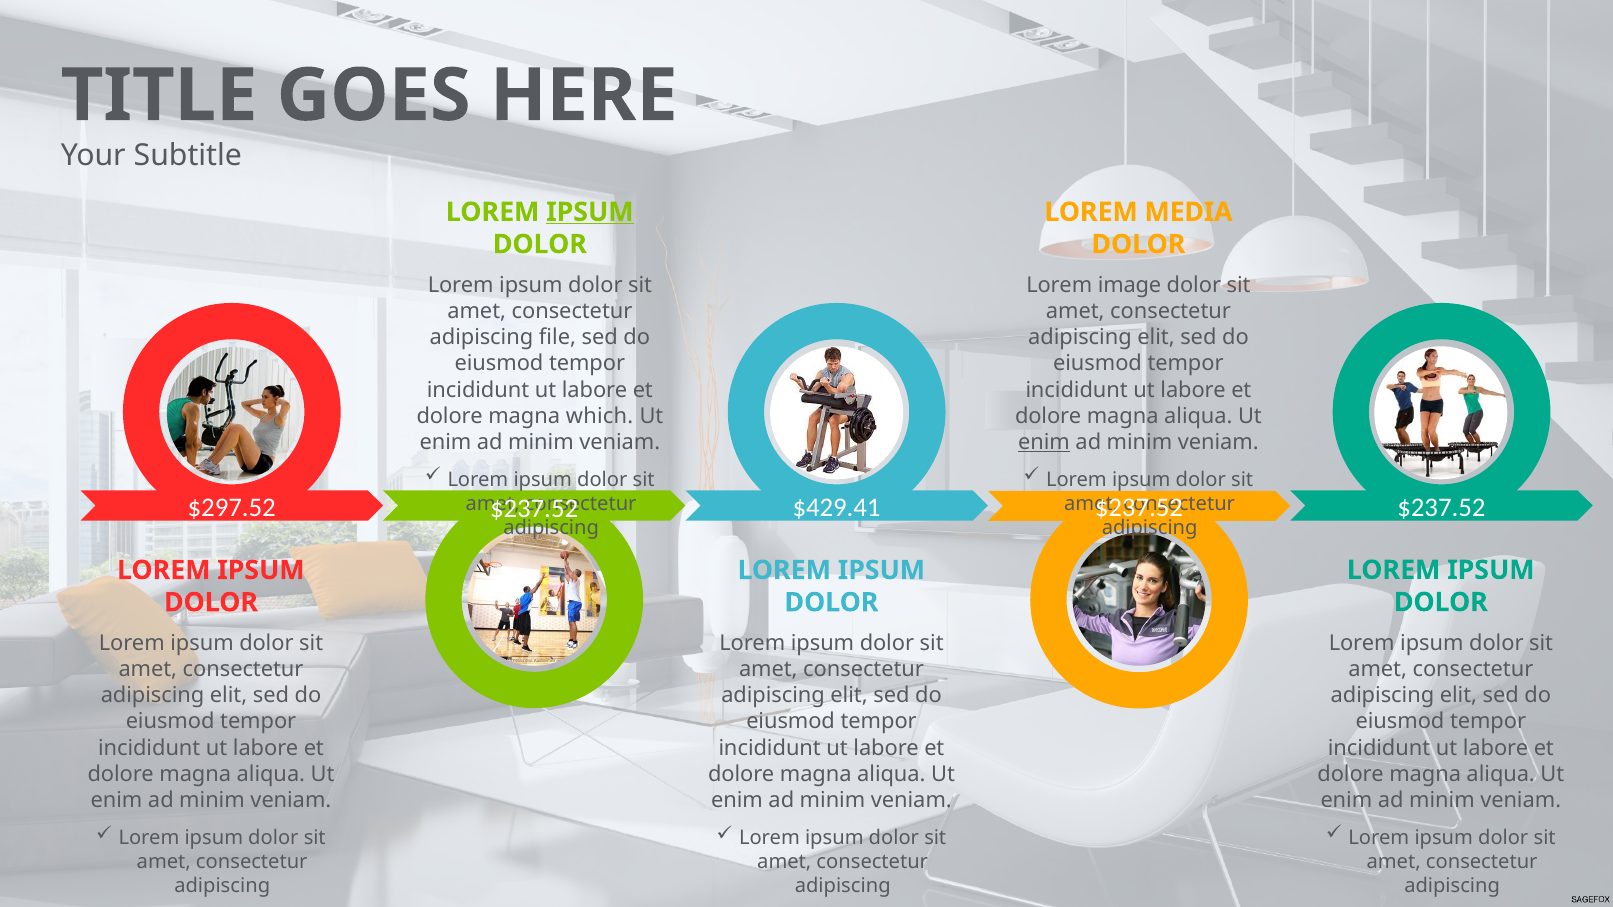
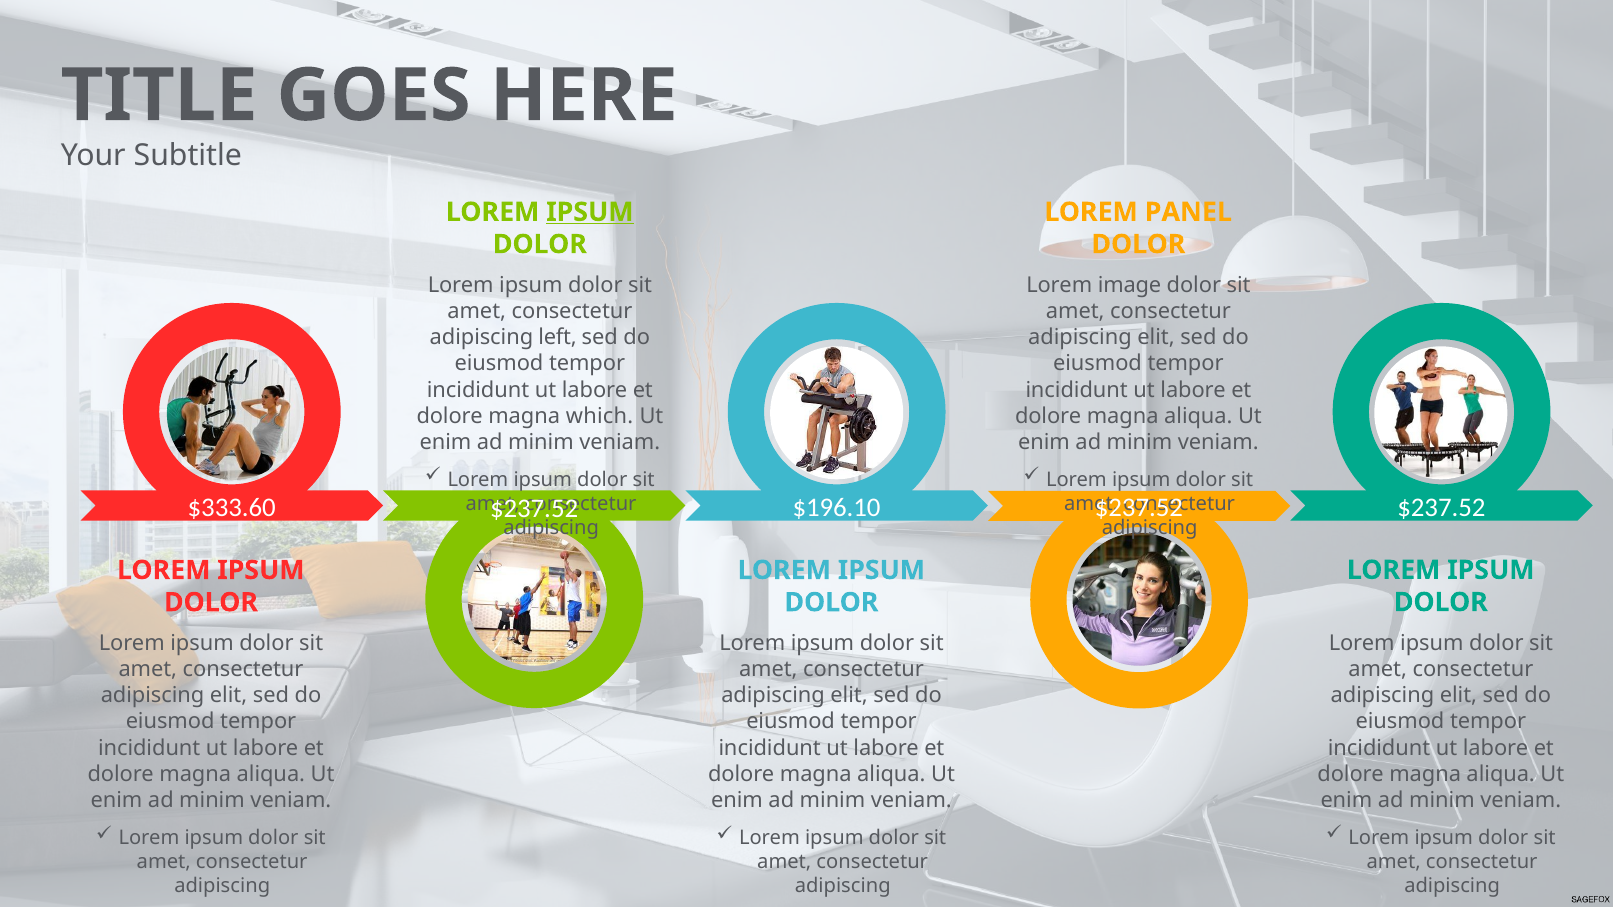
MEDIA: MEDIA -> PANEL (1188, 212)
file: file -> left (558, 337)
enim underline: present -> none (1044, 442)
$297.52: $297.52 -> $333.60 (232, 508)
$429.41: $429.41 -> $196.10 (837, 507)
